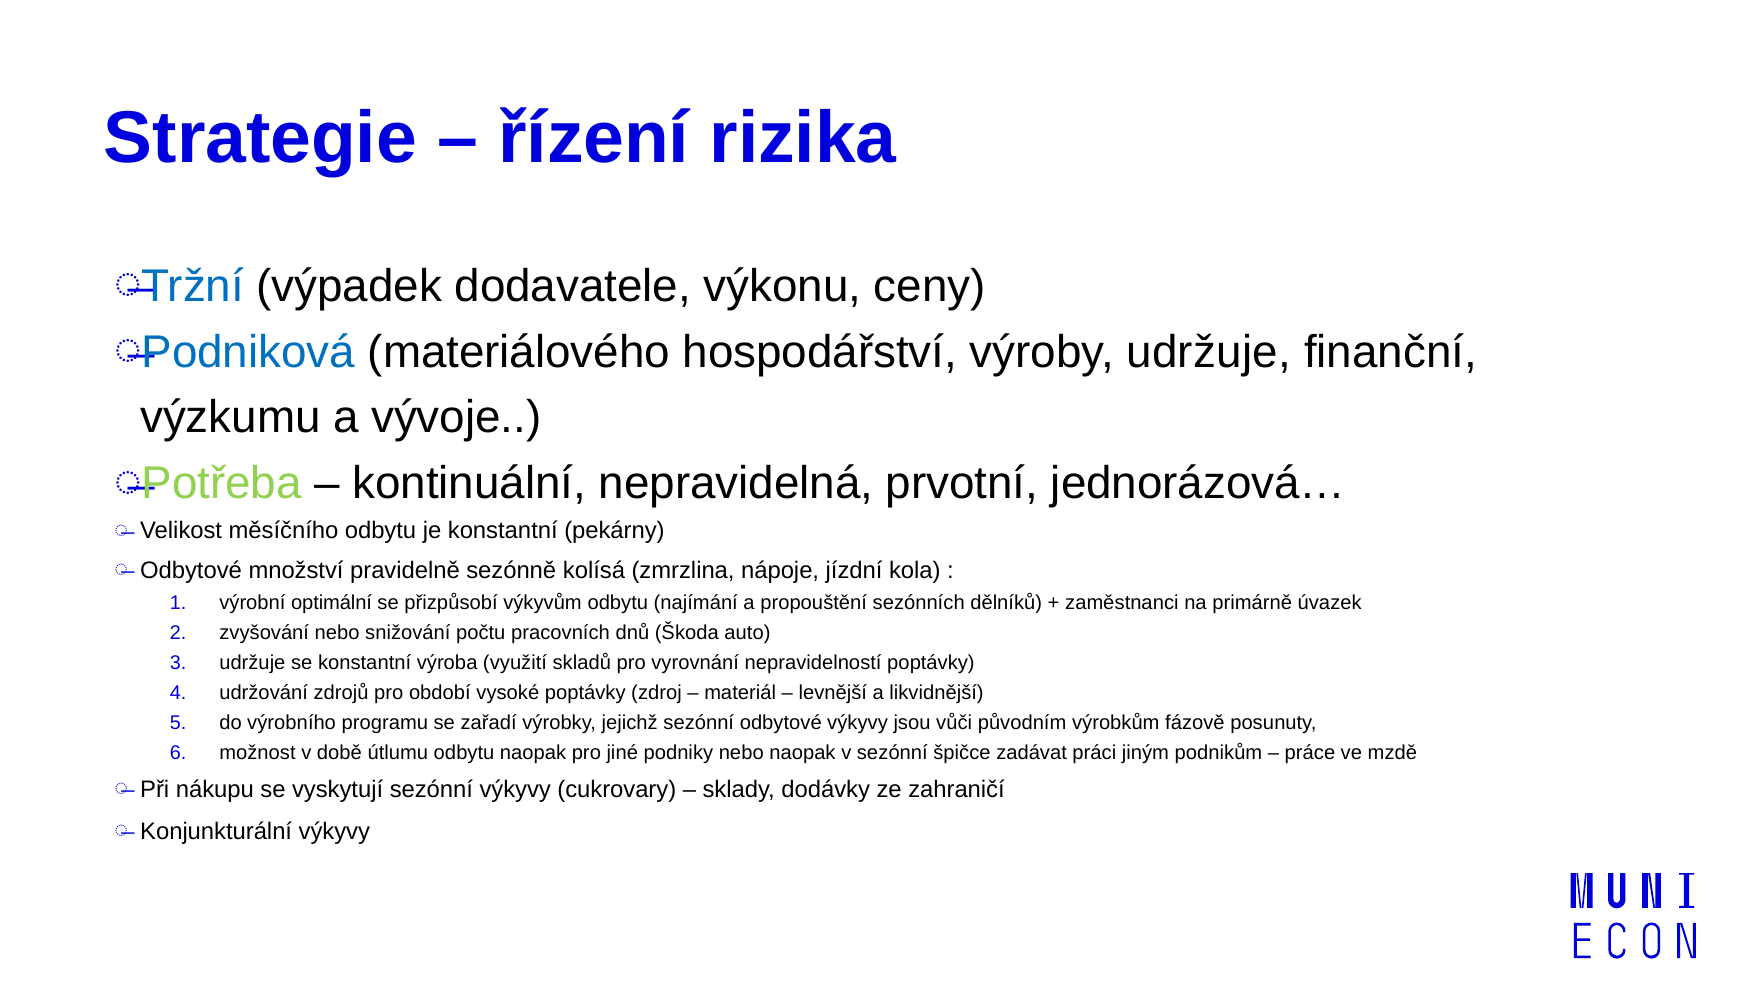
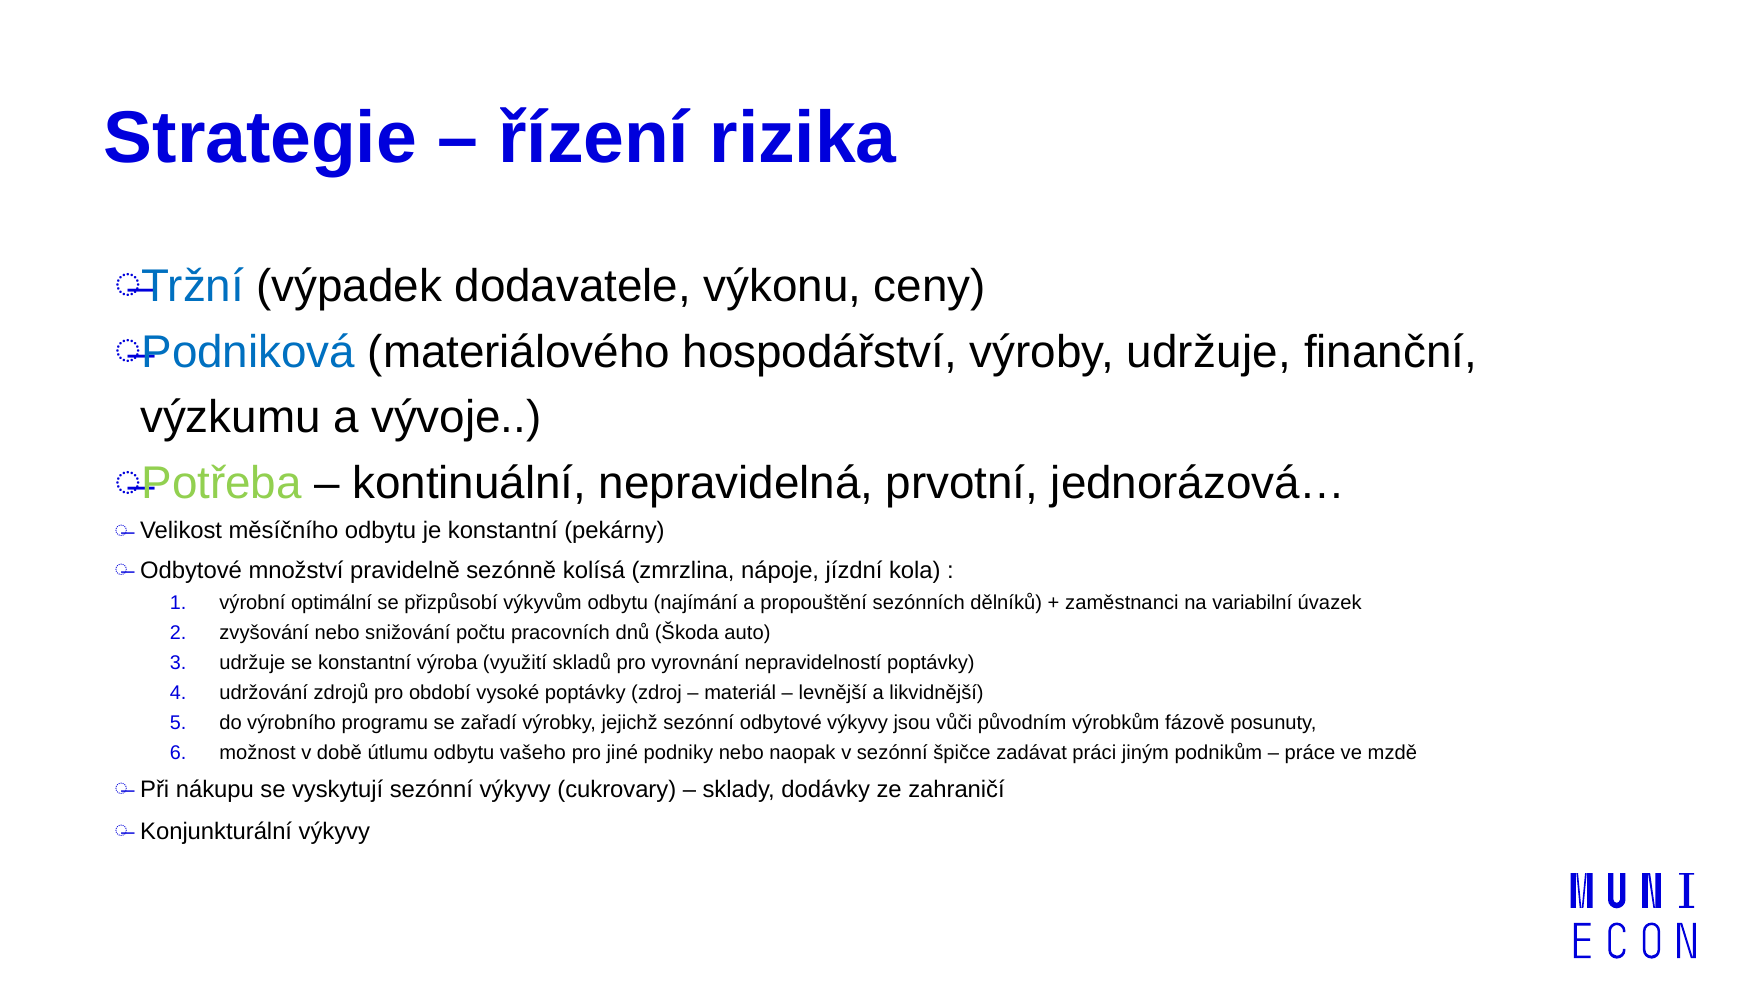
primárně: primárně -> variabilní (1252, 602)
odbytu naopak: naopak -> vašeho (533, 753)
